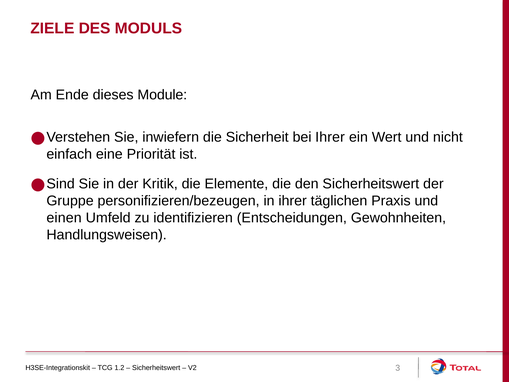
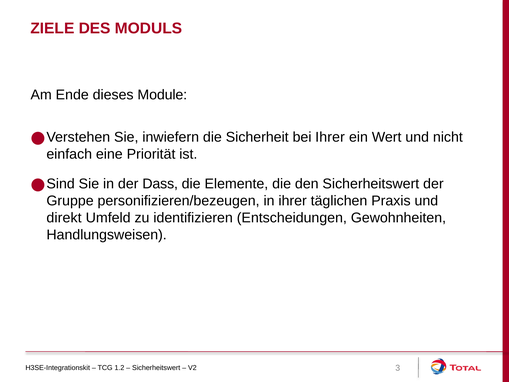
Kritik: Kritik -> Dass (160, 184)
einen: einen -> direkt (64, 218)
